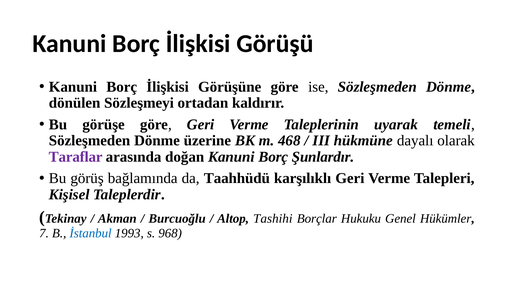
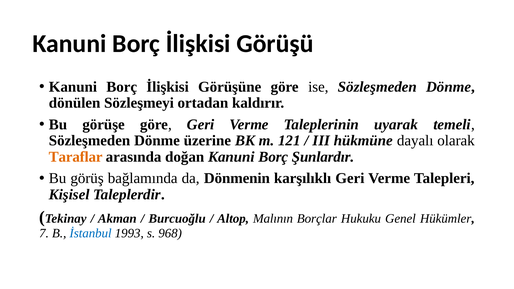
468: 468 -> 121 (289, 141)
Taraflar colour: purple -> orange (76, 157)
Taahhüdü: Taahhüdü -> Dönmenin (237, 178)
Tashihi: Tashihi -> Malının (273, 219)
